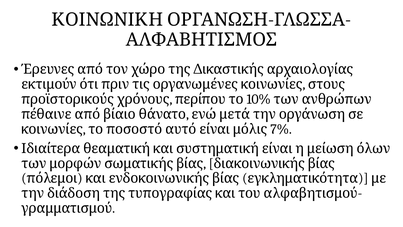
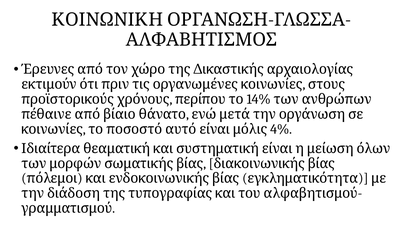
10%: 10% -> 14% (259, 99)
7%: 7% -> 4% (281, 129)
